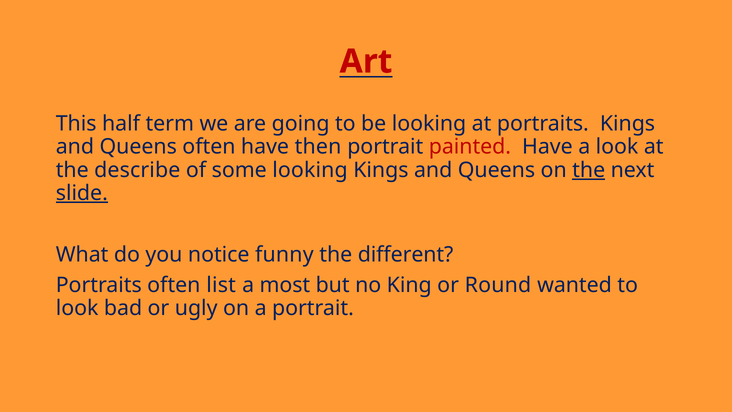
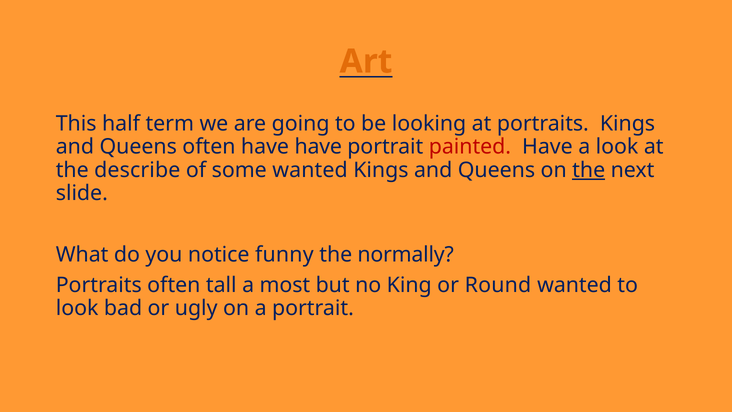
Art colour: red -> orange (366, 61)
have then: then -> have (318, 147)
some looking: looking -> wanted (310, 170)
slide underline: present -> none (82, 193)
different: different -> normally (406, 254)
list: list -> tall (221, 285)
